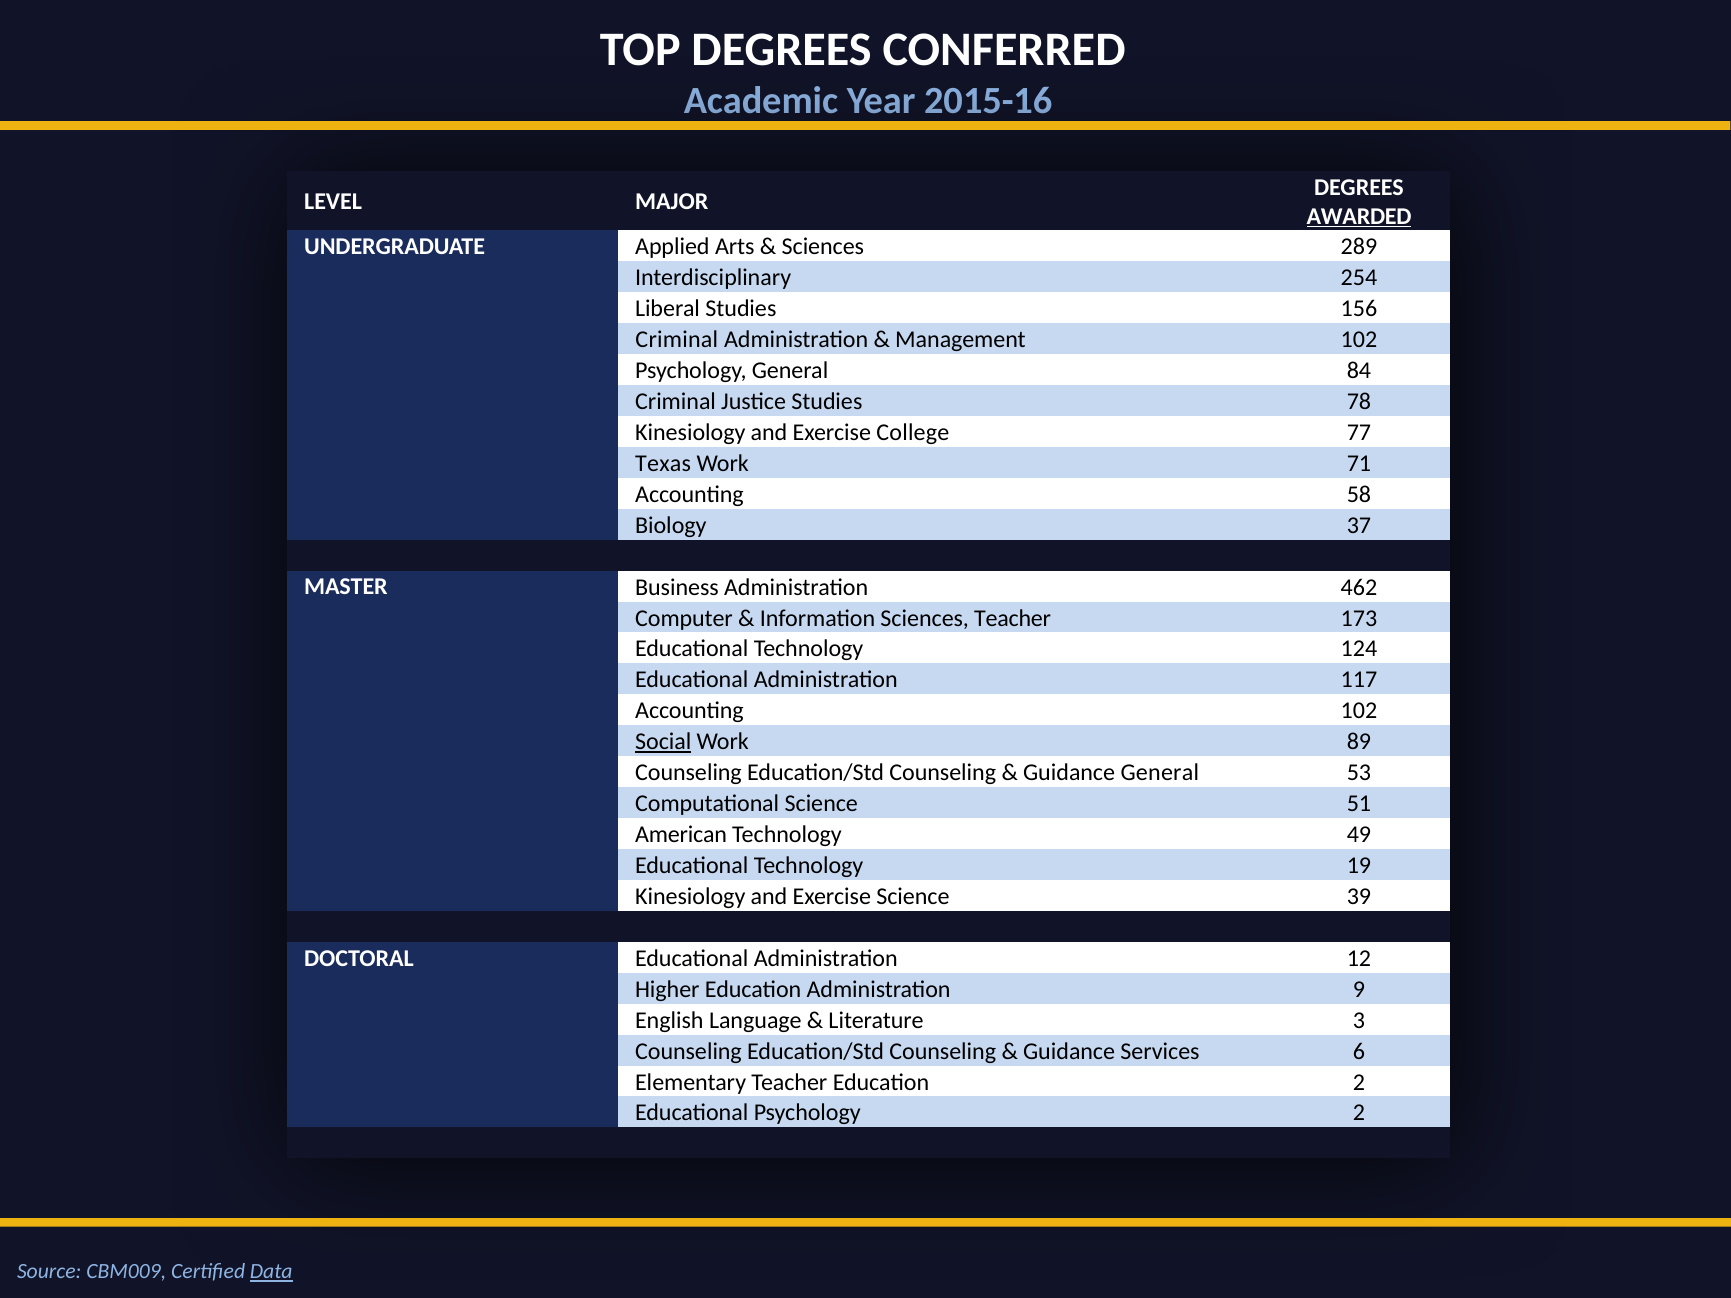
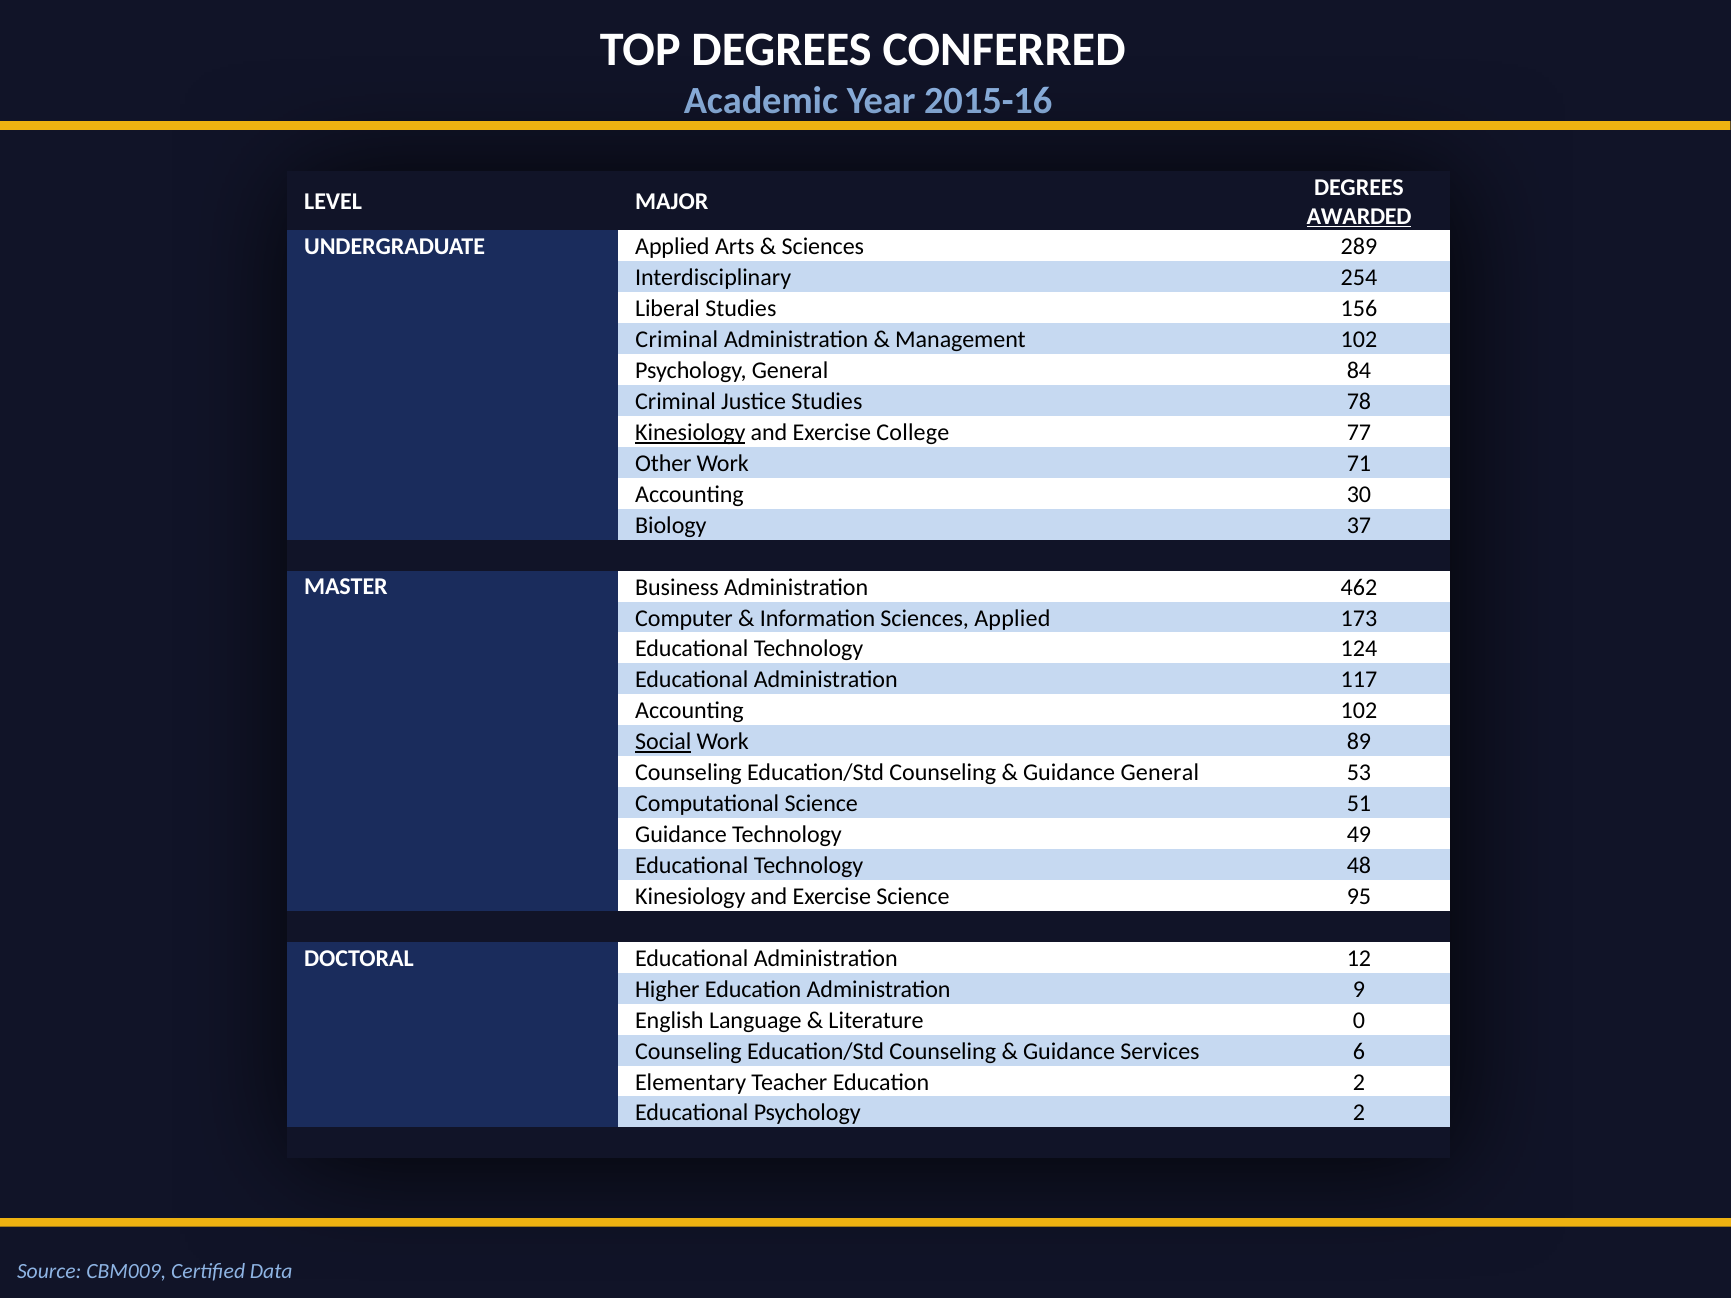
Kinesiology underline: none -> present (690, 433)
Texas: Texas -> Other (663, 464)
58: 58 -> 30 (1359, 494)
Sciences Teacher: Teacher -> Applied (1012, 618)
American: American -> Guidance (681, 835)
19: 19 -> 48 (1359, 866)
39: 39 -> 95 (1359, 897)
3: 3 -> 0 (1359, 1020)
Data underline: present -> none (271, 1272)
